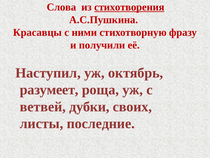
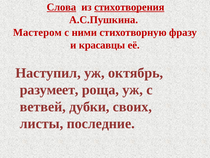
Слова underline: none -> present (61, 7)
Красавцы: Красавцы -> Мастером (37, 32)
получили: получили -> красавцы (102, 45)
